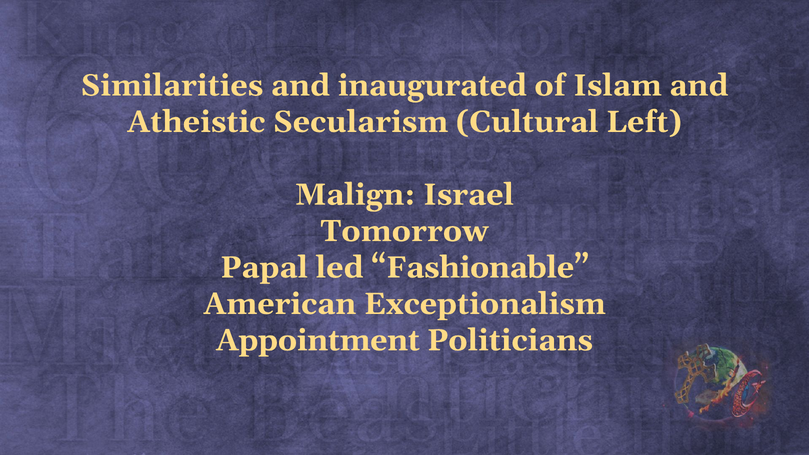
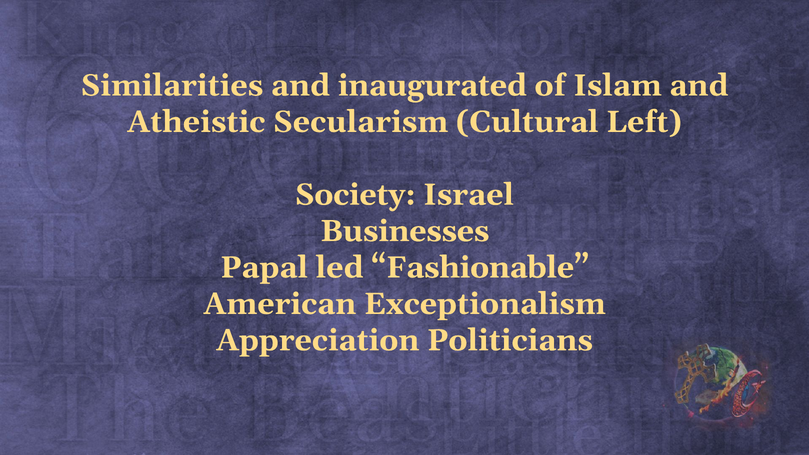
Malign: Malign -> Society (355, 195)
Tomorrow: Tomorrow -> Businesses (405, 231)
Appointment: Appointment -> Appreciation (318, 340)
